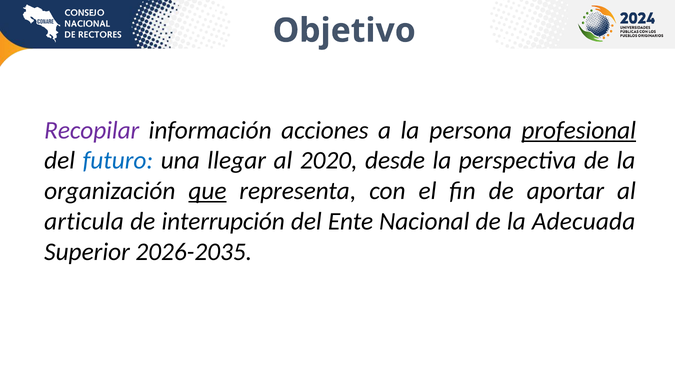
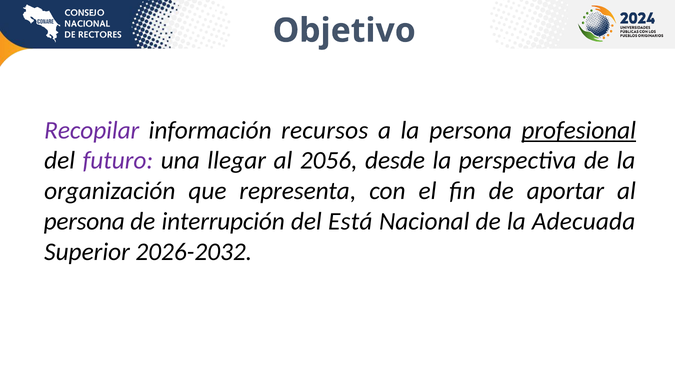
acciones: acciones -> recursos (325, 130)
futuro colour: blue -> purple (118, 160)
2020: 2020 -> 2056 (329, 160)
que underline: present -> none (207, 191)
articula: articula -> persona (84, 221)
Ente: Ente -> Está (350, 221)
2026-2035: 2026-2035 -> 2026-2032 (194, 252)
